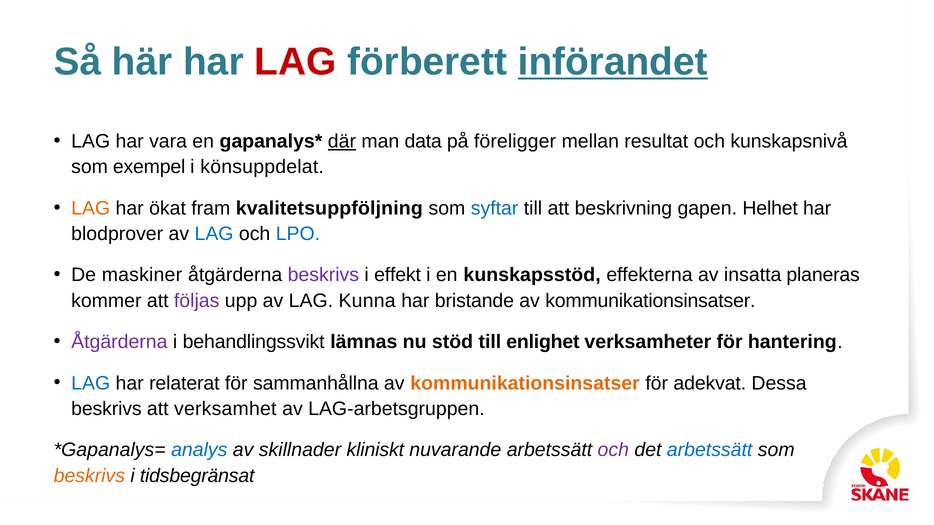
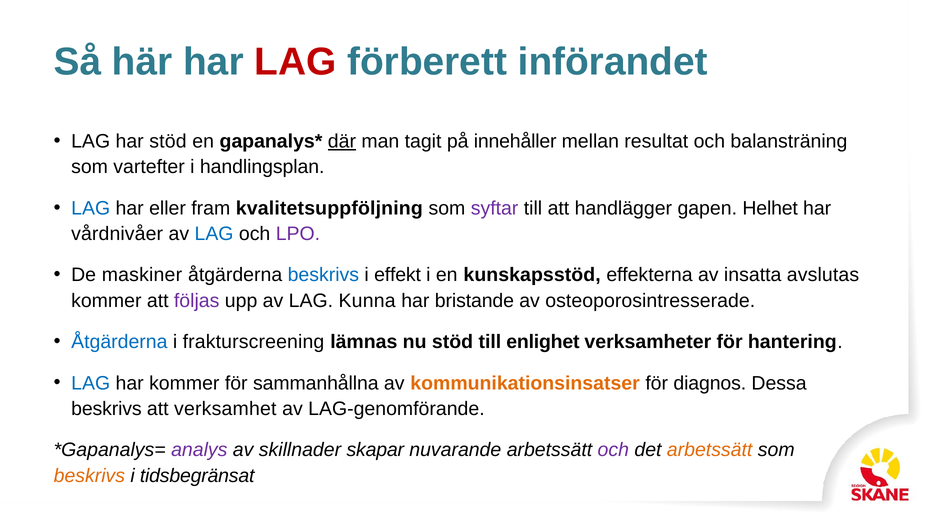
införandet underline: present -> none (613, 62)
har vara: vara -> stöd (168, 141)
data: data -> tagit (423, 141)
föreligger: föreligger -> innehåller (515, 141)
kunskapsnivå: kunskapsnivå -> balansträning (789, 141)
exempel: exempel -> vartefter (149, 167)
könsuppdelat: könsuppdelat -> handlingsplan (262, 167)
LAG colour: orange -> blue (91, 208)
ökat: ökat -> eller (168, 208)
syftar colour: blue -> purple (495, 208)
beskrivning: beskrivning -> handlägger (623, 208)
blodprover: blodprover -> vårdnivåer (117, 234)
LPO colour: blue -> purple (298, 234)
beskrivs colour: purple -> blue (323, 275)
planeras: planeras -> avslutas (823, 275)
kommunikationsinsatser: kommunikationsinsatser -> osteoporosintresserade (650, 301)
Åtgärderna colour: purple -> blue (119, 342)
behandlingssvikt: behandlingssvikt -> frakturscreening (254, 342)
har relaterat: relaterat -> kommer (184, 383)
adekvat: adekvat -> diagnos (710, 383)
LAG-arbetsgruppen: LAG-arbetsgruppen -> LAG-genomförande (396, 409)
analys colour: blue -> purple (199, 450)
kliniskt: kliniskt -> skapar (375, 450)
arbetssätt colour: blue -> orange (710, 450)
